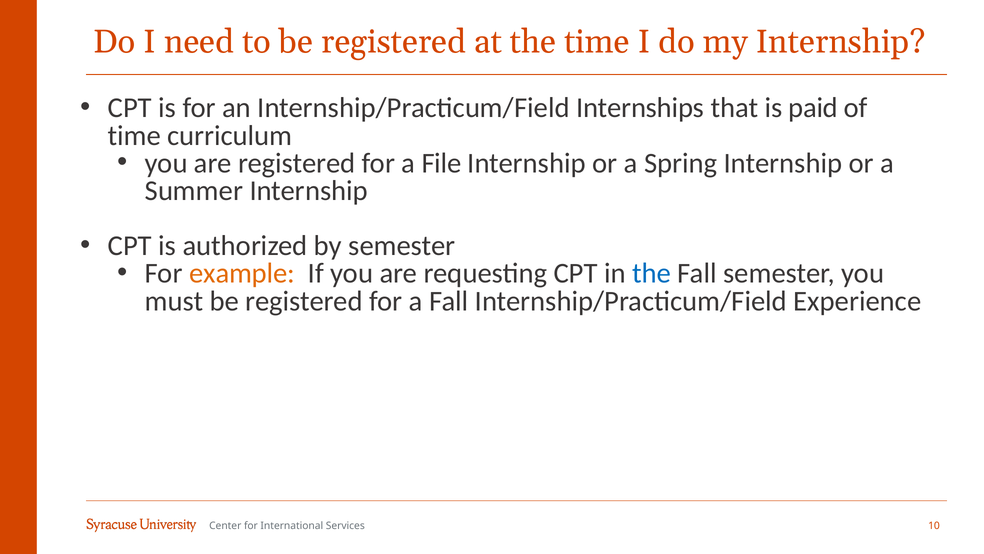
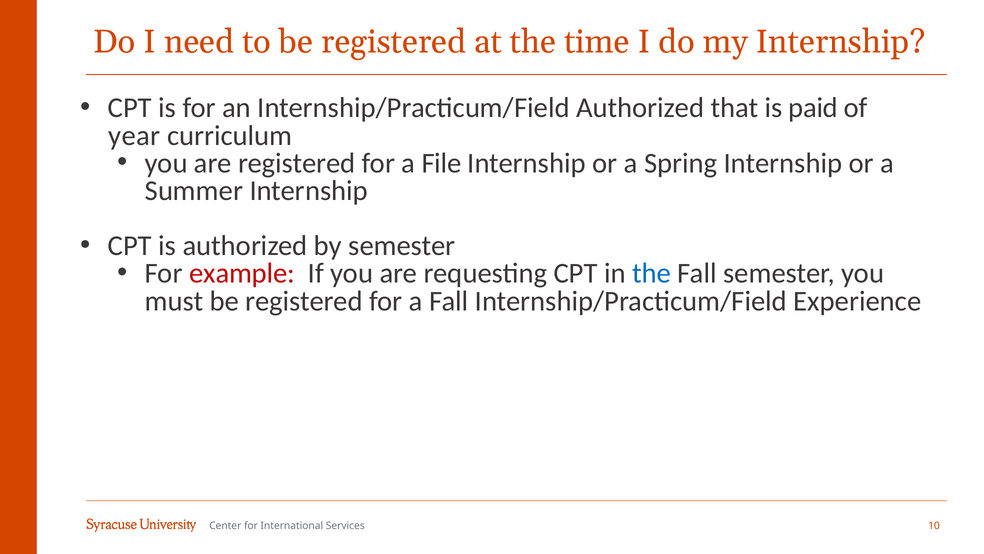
Internship/Practicum/Field Internships: Internships -> Authorized (640, 108)
time: time -> year (134, 135)
example colour: orange -> red (242, 273)
